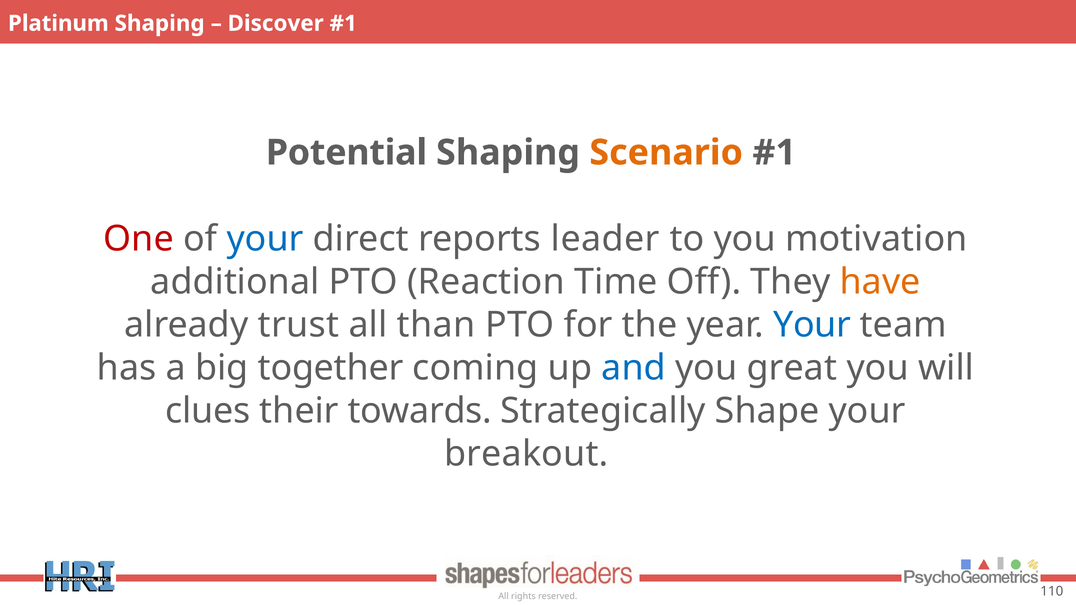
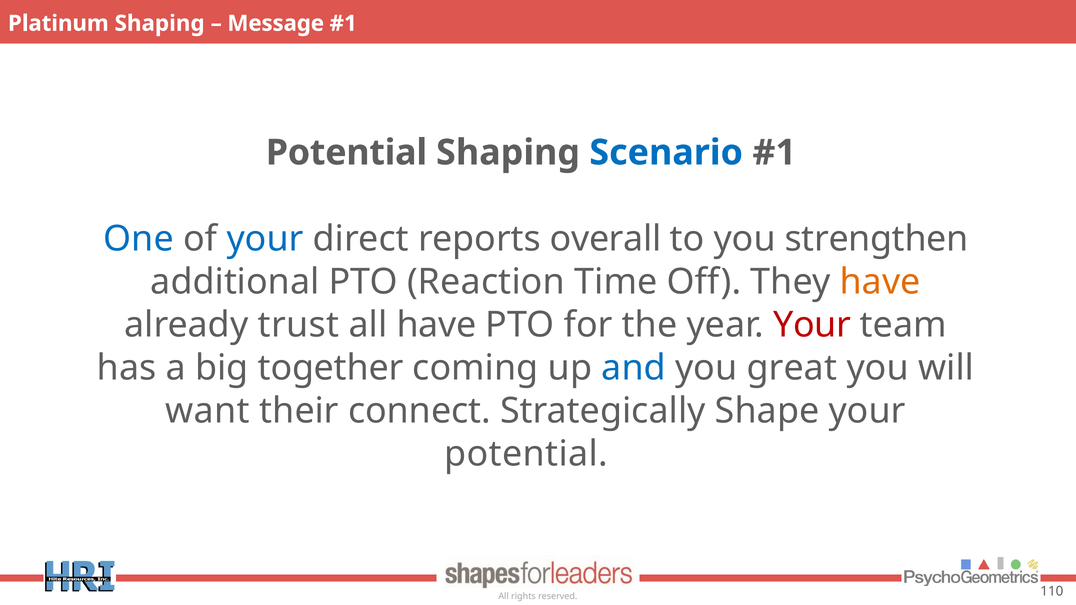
Discover: Discover -> Message (276, 23)
Scenario colour: orange -> blue (666, 153)
One colour: red -> blue (139, 239)
leader: leader -> overall (606, 239)
motivation: motivation -> strengthen (877, 239)
all than: than -> have (437, 325)
Your colour: blue -> red (812, 325)
clues: clues -> want (208, 411)
towards: towards -> connect (419, 411)
breakout: breakout -> potential (526, 454)
